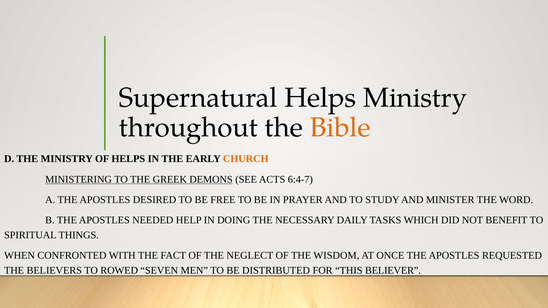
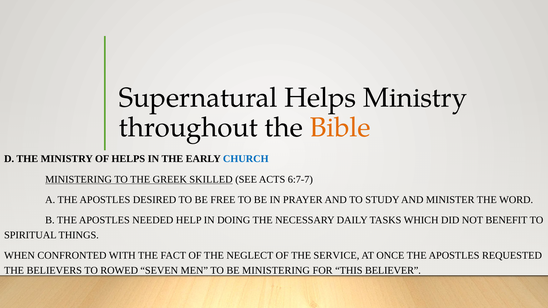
CHURCH colour: orange -> blue (246, 159)
DEMONS: DEMONS -> SKILLED (211, 179)
6:4-7: 6:4-7 -> 6:7-7 (300, 179)
WISDOM: WISDOM -> SERVICE (336, 256)
BE DISTRIBUTED: DISTRIBUTED -> MINISTERING (276, 271)
